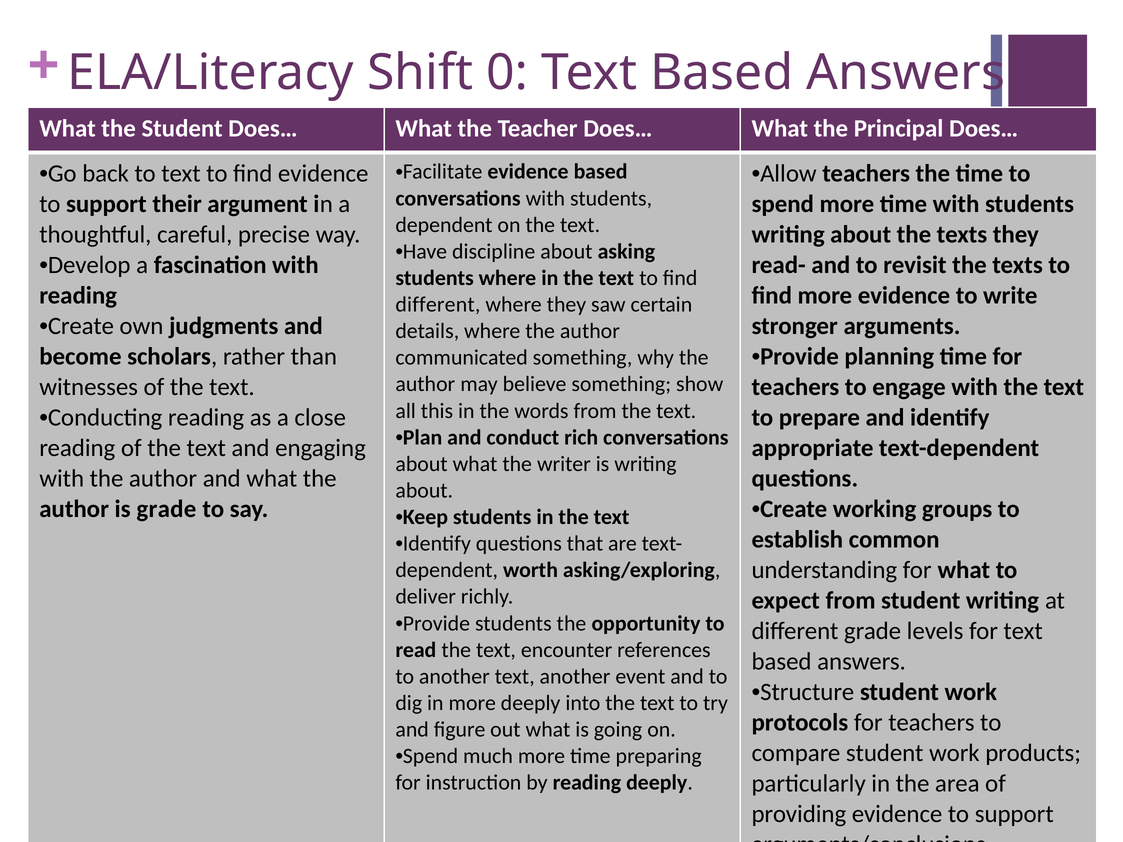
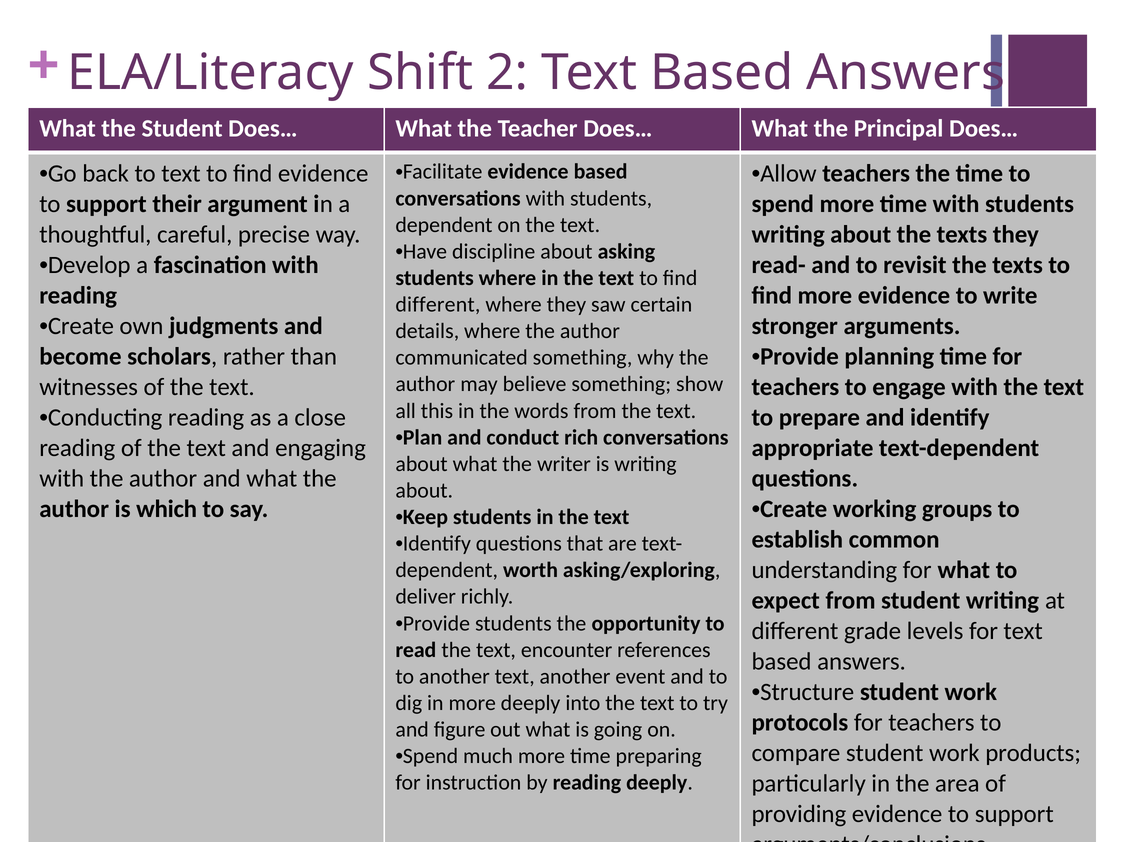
0: 0 -> 2 (507, 73)
is grade: grade -> which (167, 509)
